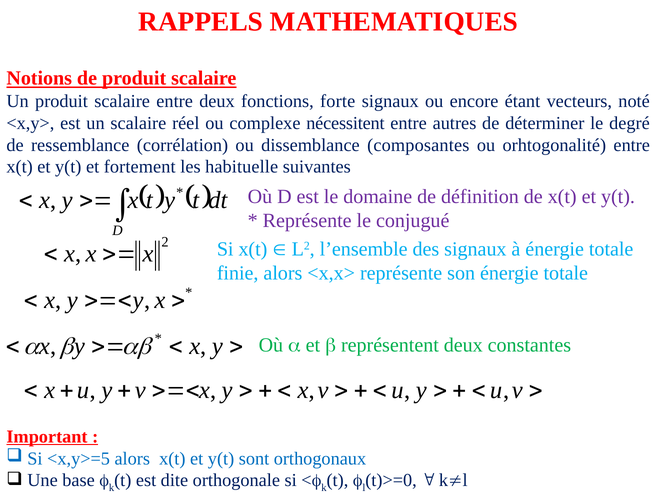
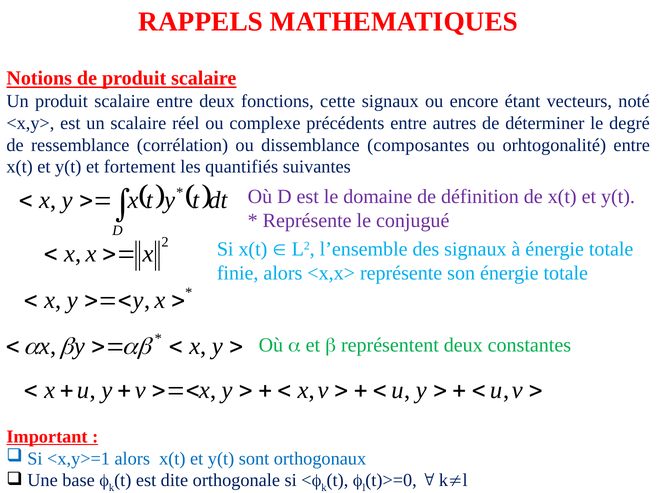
forte: forte -> cette (338, 101)
nécessitent: nécessitent -> précédents (345, 123)
habituelle: habituelle -> quantifiés (242, 167)
<x,y>=5: <x,y>=5 -> <x,y>=1 (79, 458)
